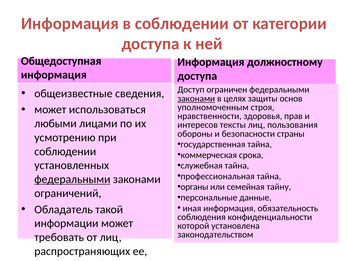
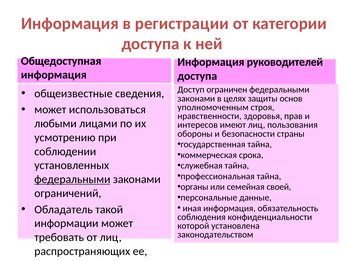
в соблюдении: соблюдении -> регистрации (182, 24)
должностному: должностному -> руководителей (285, 62)
законами underline: present -> none (196, 98)
тексты: тексты -> имеют (233, 125)
тайну: тайну -> своей (279, 187)
